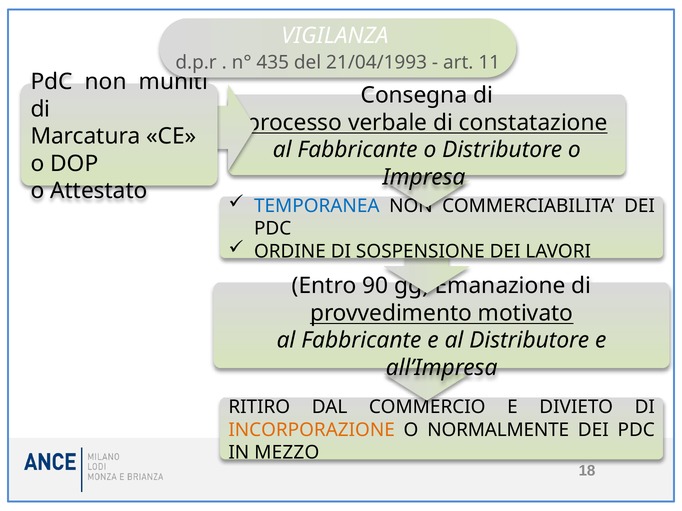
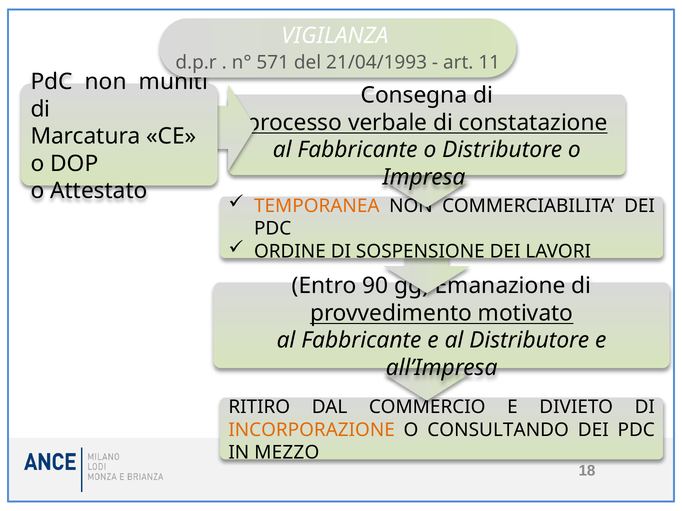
435: 435 -> 571 (273, 62)
TEMPORANEA colour: blue -> orange (317, 206)
NORMALMENTE: NORMALMENTE -> CONSULTANDO (498, 430)
